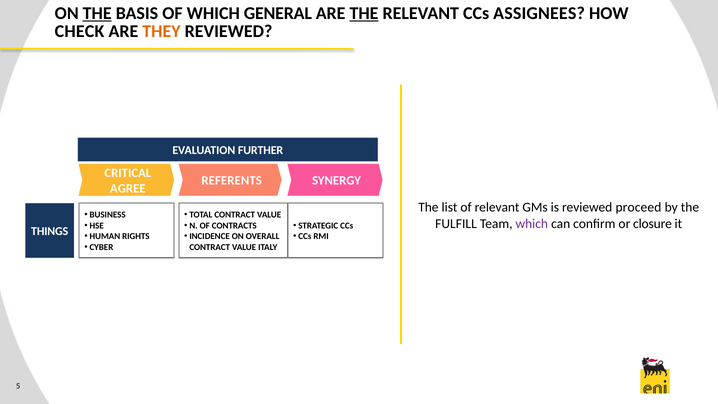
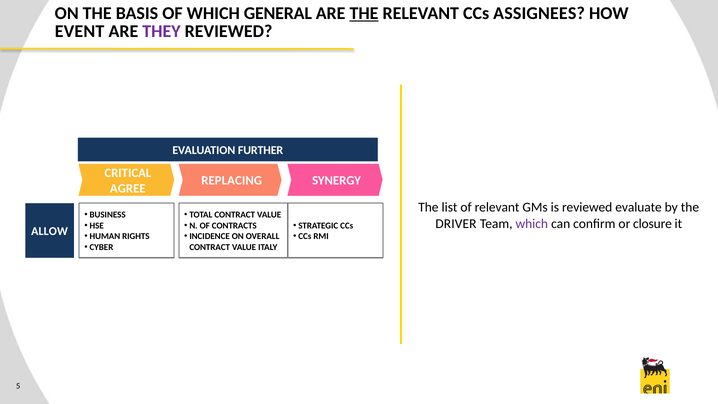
THE underline: present -> none (97, 13)
CHECK: CHECK -> EVENT (80, 31)
THEY colour: orange -> purple (161, 31)
REFERENTS: REFERENTS -> REPLACING (232, 181)
proceed: proceed -> evaluate (639, 207)
FULFILL: FULFILL -> DRIVER (456, 224)
THINGS: THINGS -> ALLOW (50, 231)
